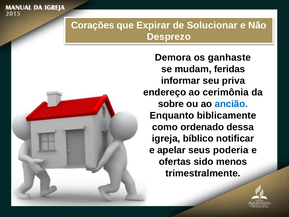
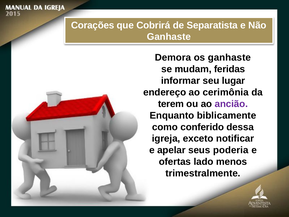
Expirar: Expirar -> Cobrirá (153, 25)
Solucionar: Solucionar -> Separatista (212, 25)
Desprezo: Desprezo -> Ganhaste (169, 37)
priva: priva -> lugar (234, 81)
sobre: sobre -> terem (171, 104)
ancião colour: blue -> purple (231, 104)
ordenado: ordenado -> conferido (202, 127)
bíblico: bíblico -> exceto (198, 138)
sido: sido -> lado (204, 162)
